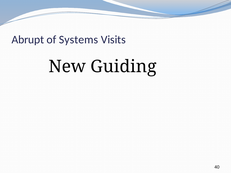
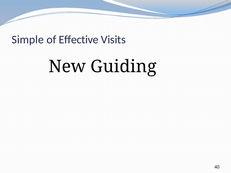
Abrupt: Abrupt -> Simple (28, 40)
Systems: Systems -> Effective (79, 40)
